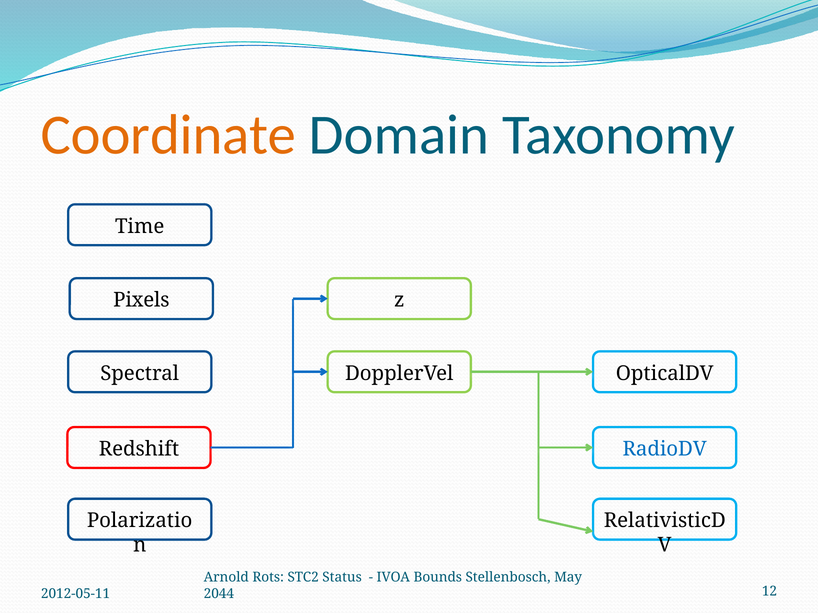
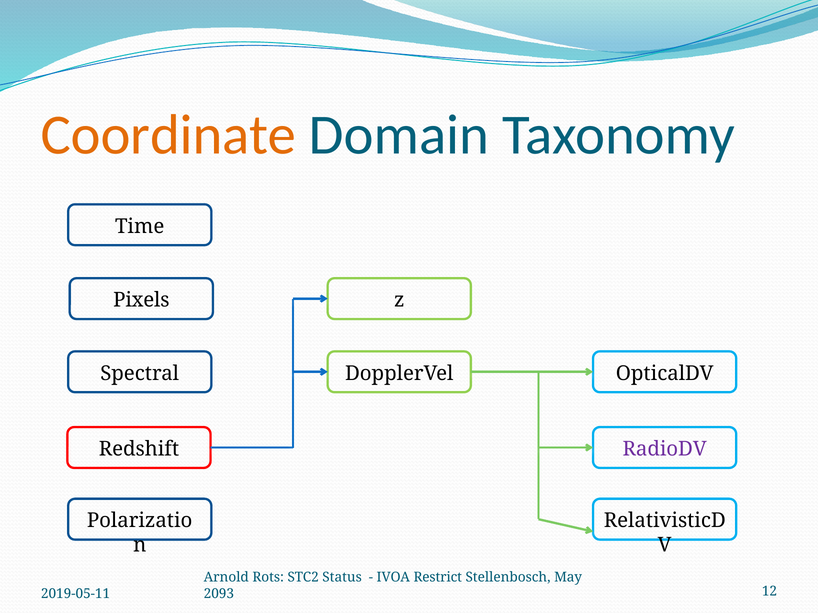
RadioDV colour: blue -> purple (665, 449)
Bounds: Bounds -> Restrict (438, 578)
2012-05-11: 2012-05-11 -> 2019-05-11 (76, 594)
2044: 2044 -> 2093 (219, 594)
